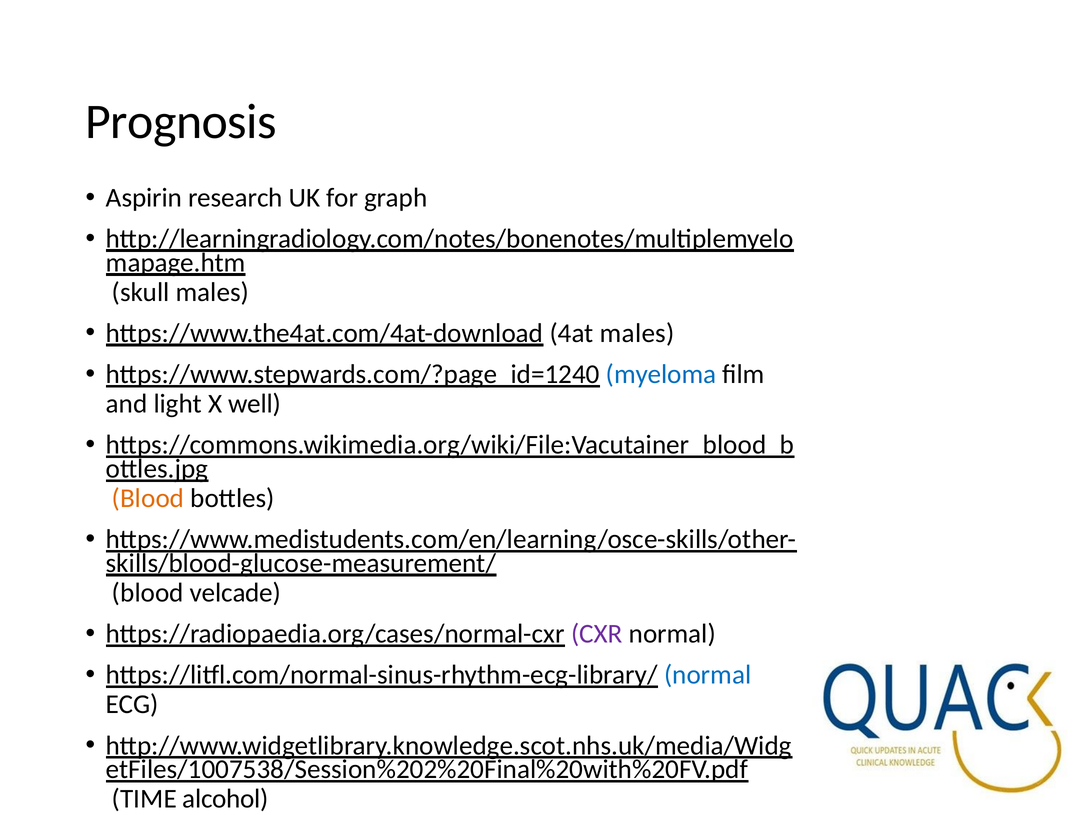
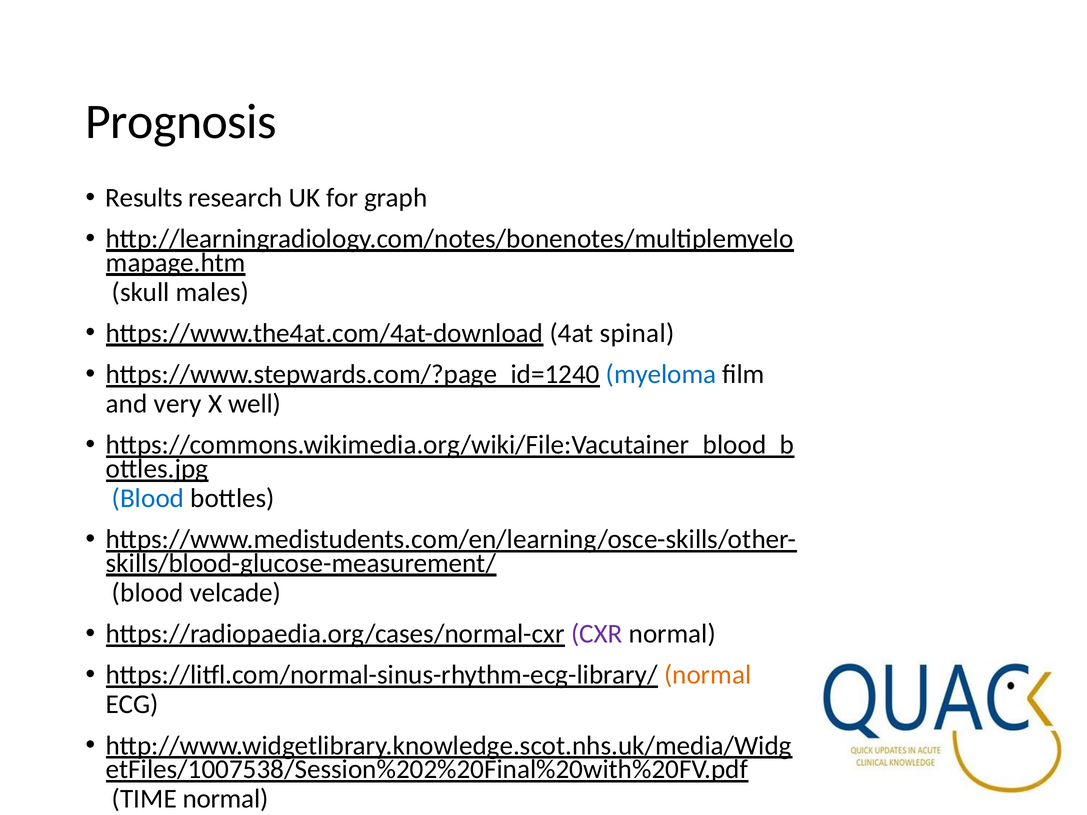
Aspirin: Aspirin -> Results (144, 198)
4at males: males -> spinal (637, 333)
light: light -> very (178, 404)
Blood colour: orange -> blue (148, 498)
normal colour: blue -> orange (708, 675)
TIME alcohol: alcohol -> normal (226, 799)
